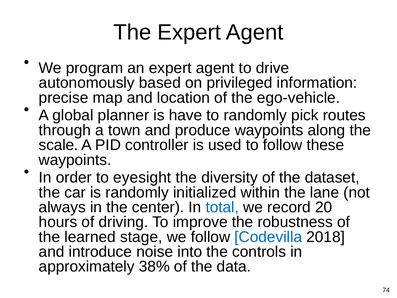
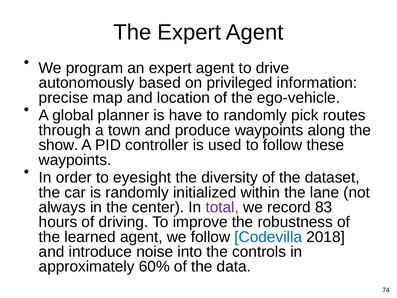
scale: scale -> show (58, 145)
total colour: blue -> purple (222, 207)
20: 20 -> 83 (324, 207)
learned stage: stage -> agent (141, 237)
38%: 38% -> 60% (154, 266)
